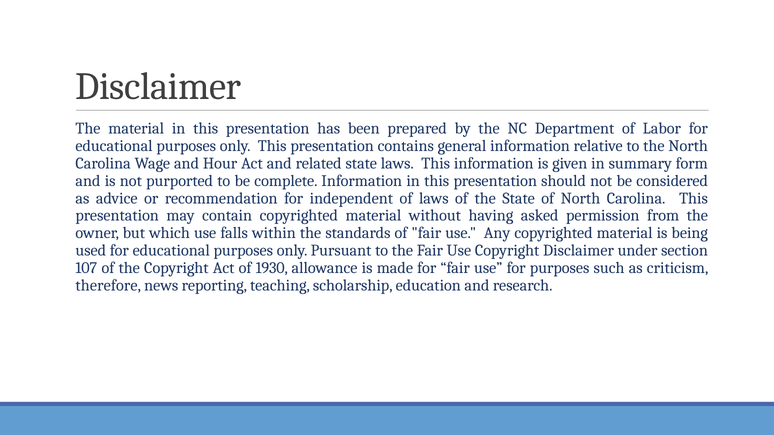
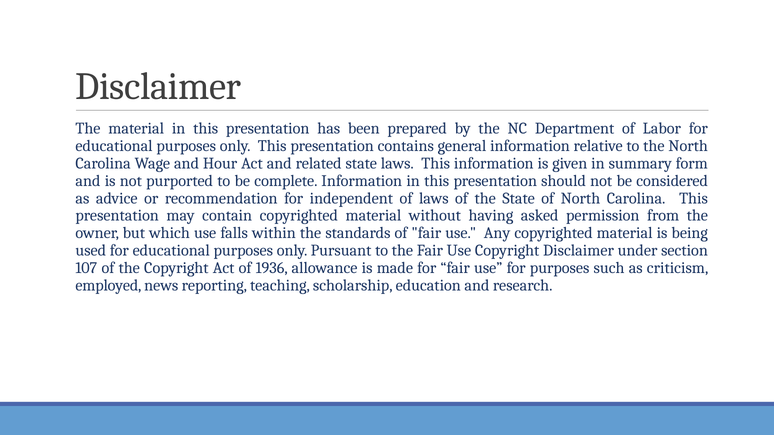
1930: 1930 -> 1936 (272, 268)
therefore: therefore -> employed (108, 285)
